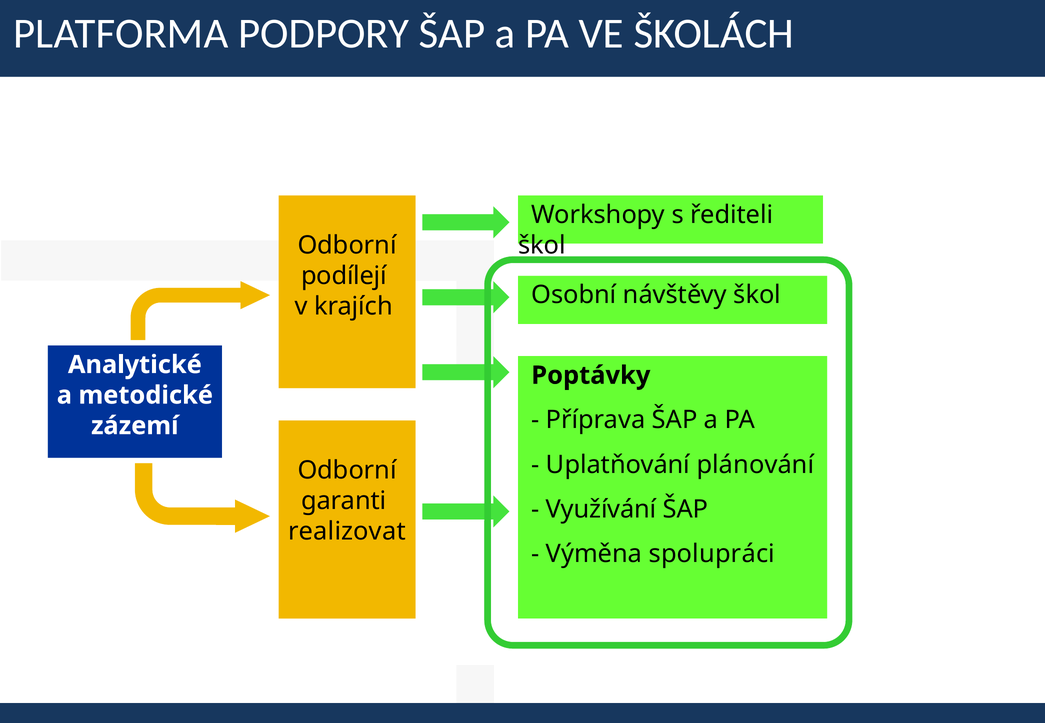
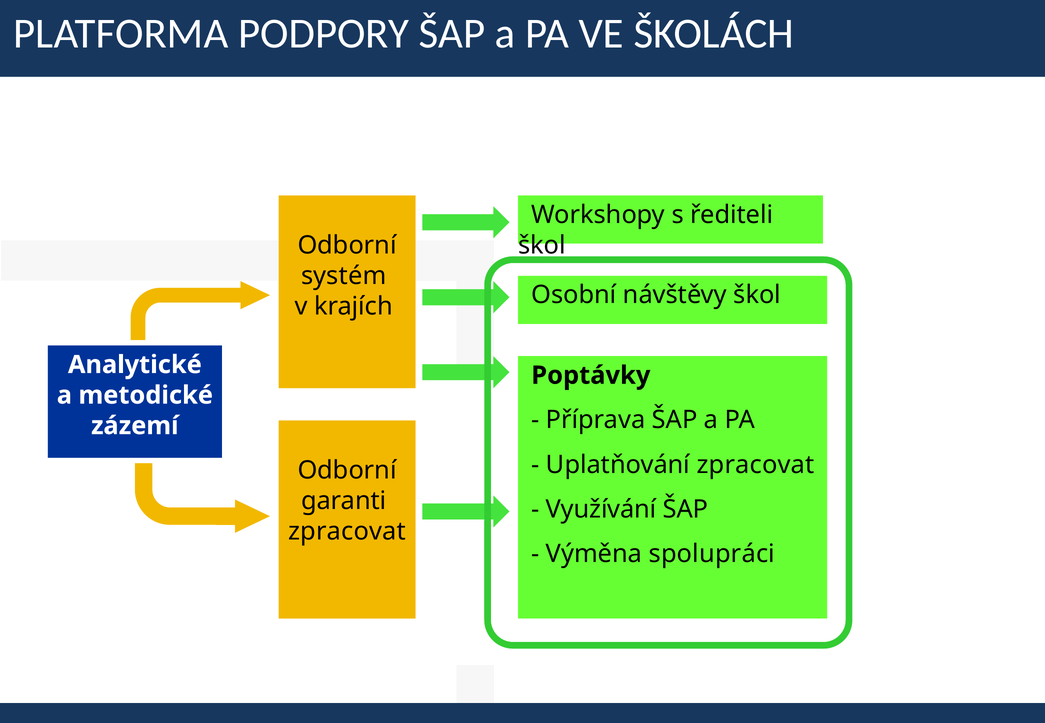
podílejí: podílejí -> systém (344, 276)
Uplatňování plánování: plánování -> zpracovat (755, 465)
realizovat: realizovat -> zpracovat (347, 532)
